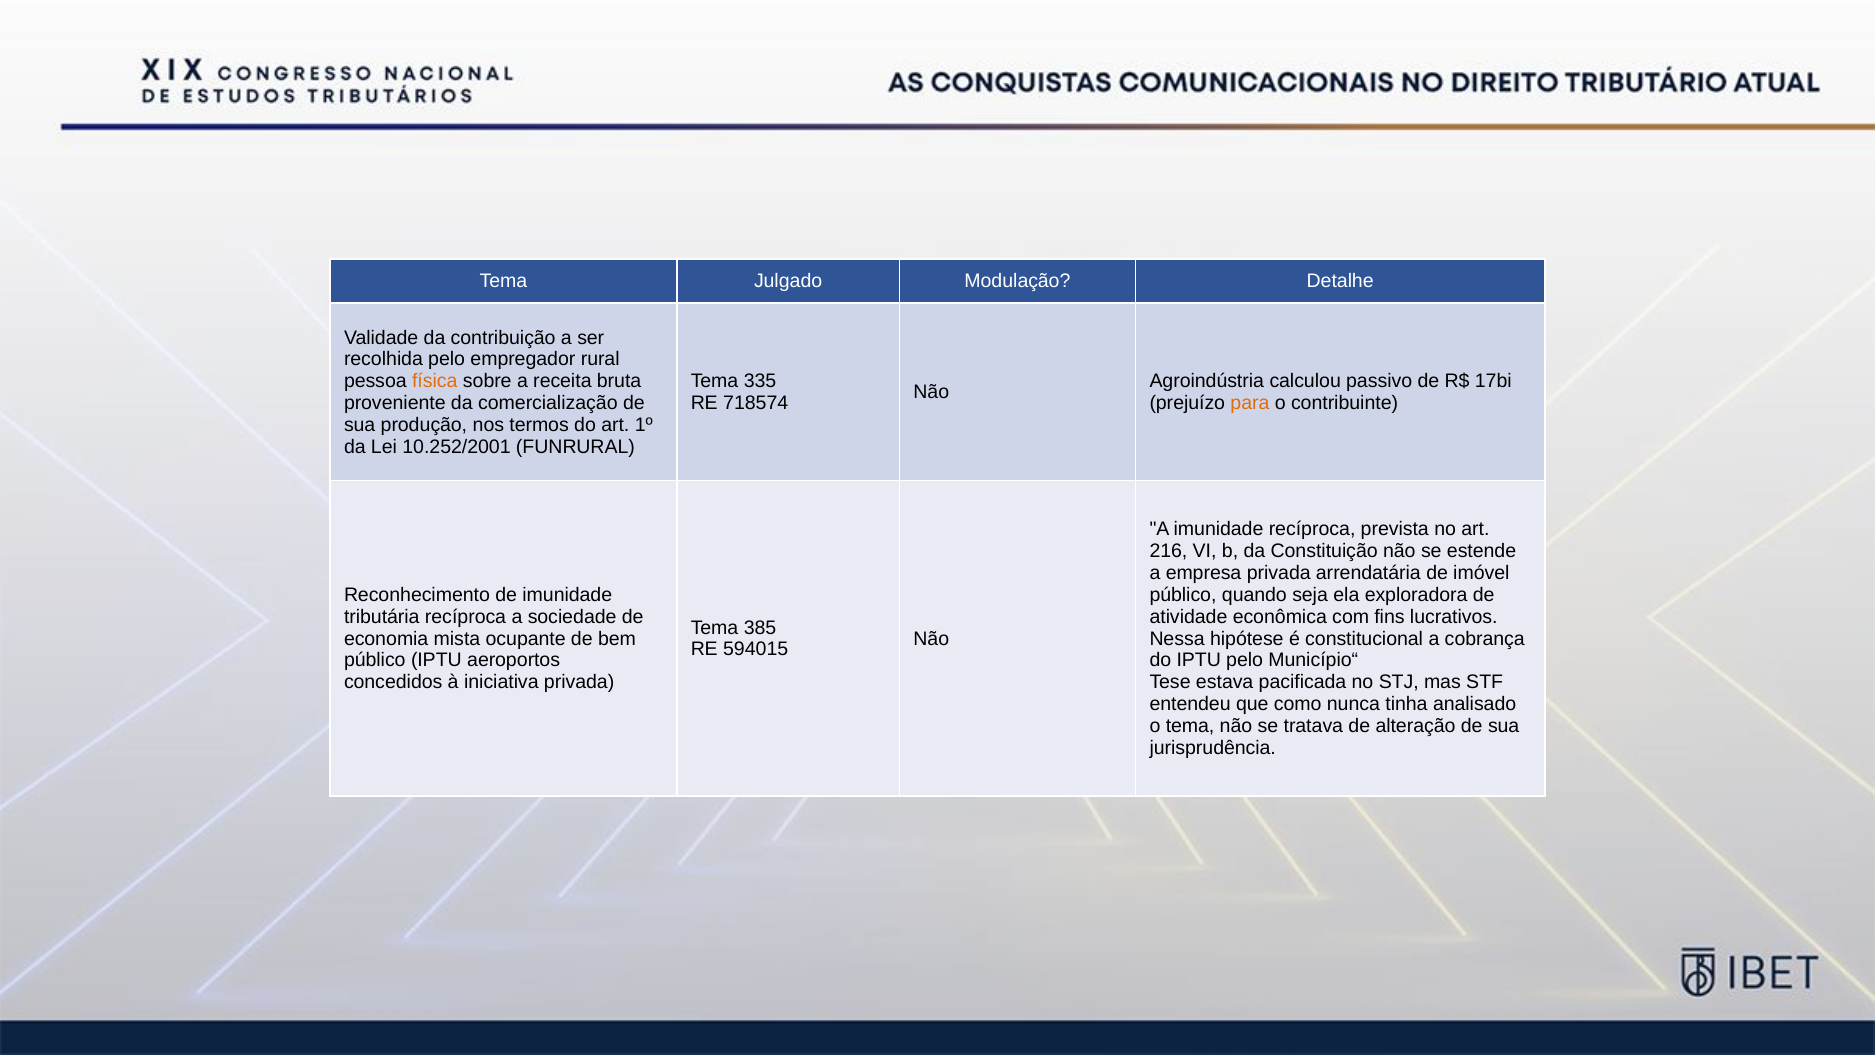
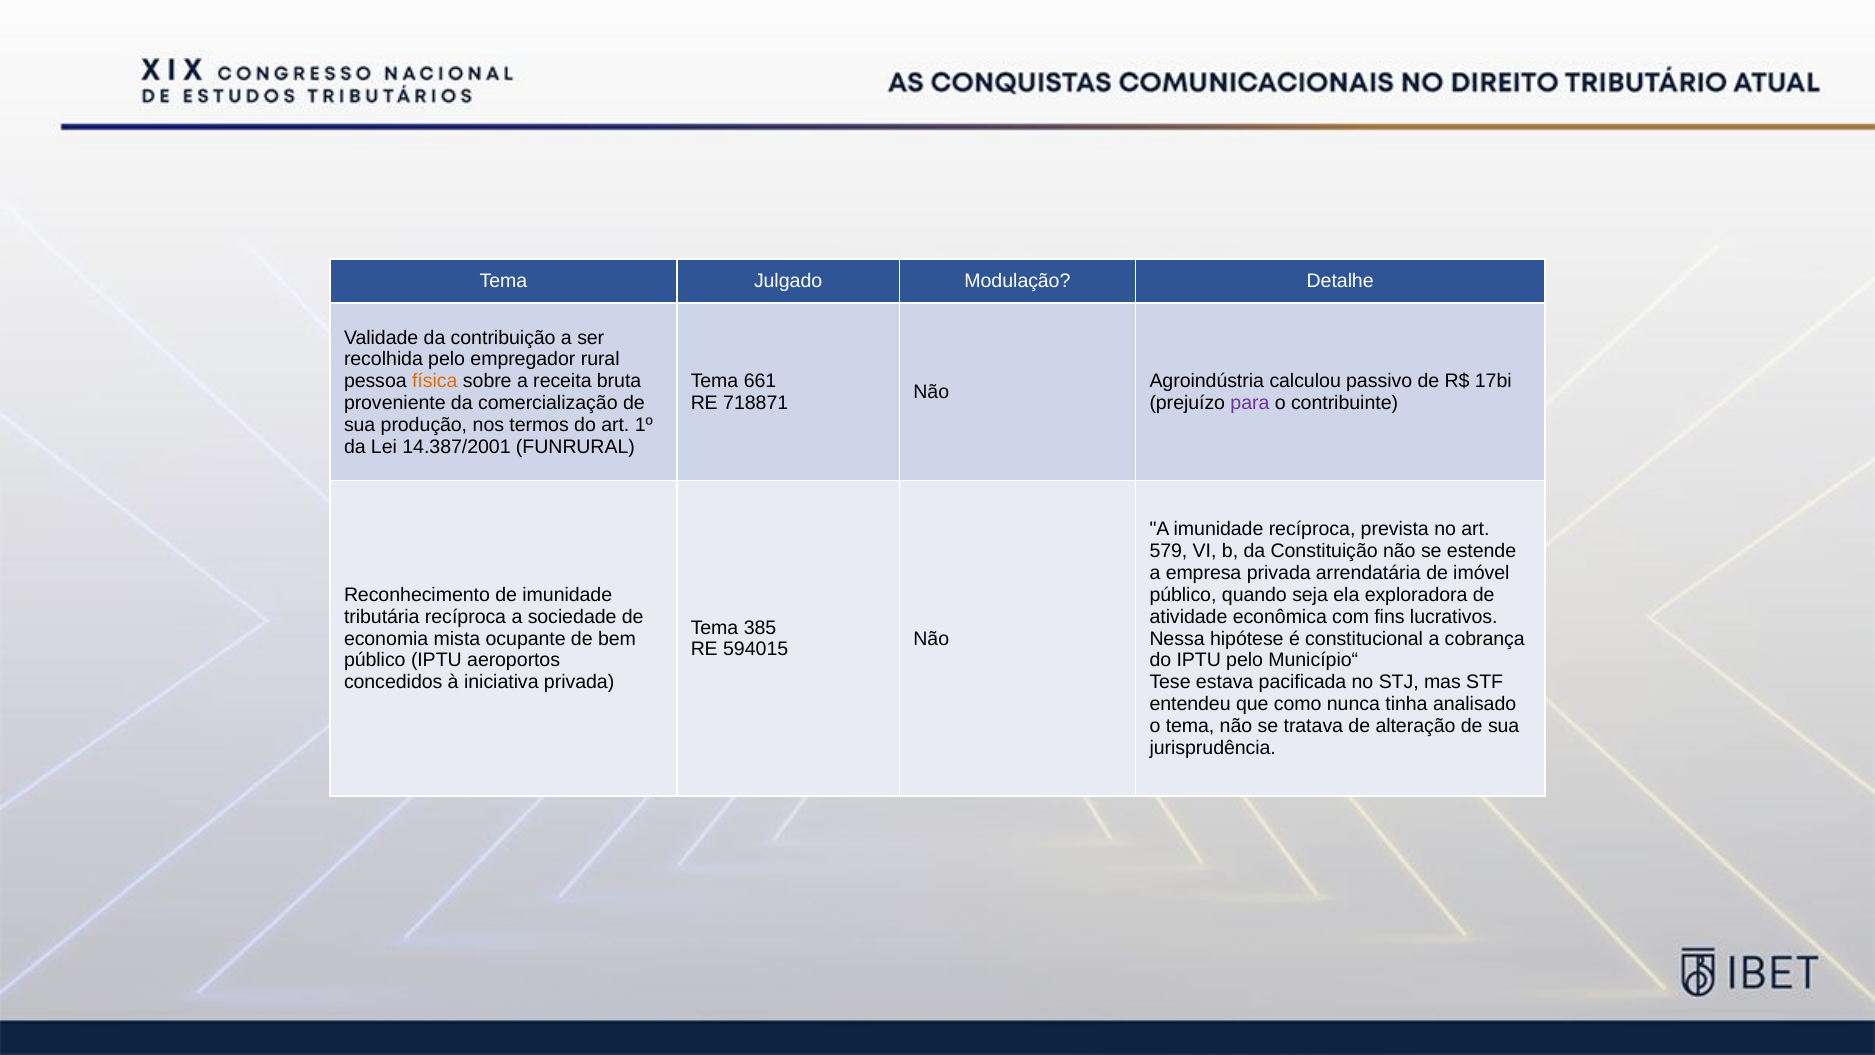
335: 335 -> 661 (760, 381)
718574: 718574 -> 718871 (756, 403)
para colour: orange -> purple (1250, 403)
10.252/2001: 10.252/2001 -> 14.387/2001 (457, 447)
216: 216 -> 579 (1168, 551)
